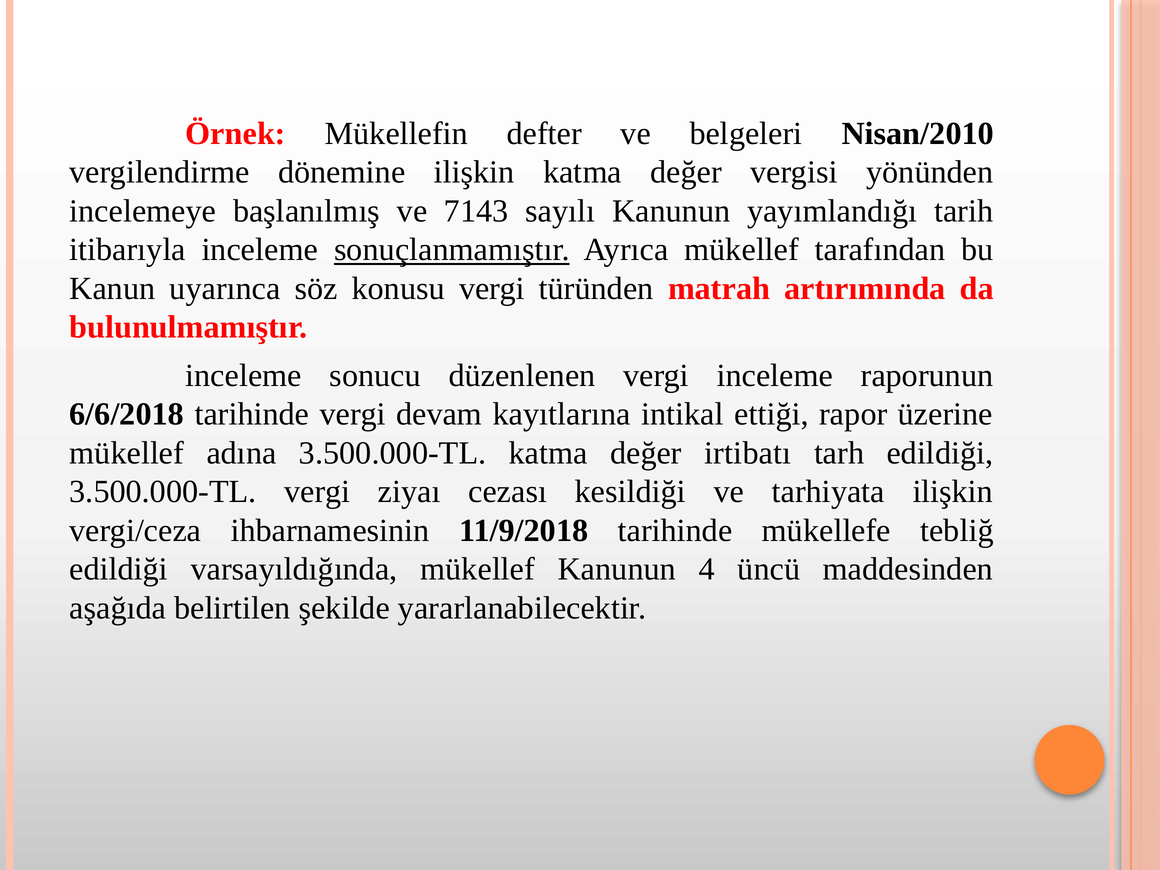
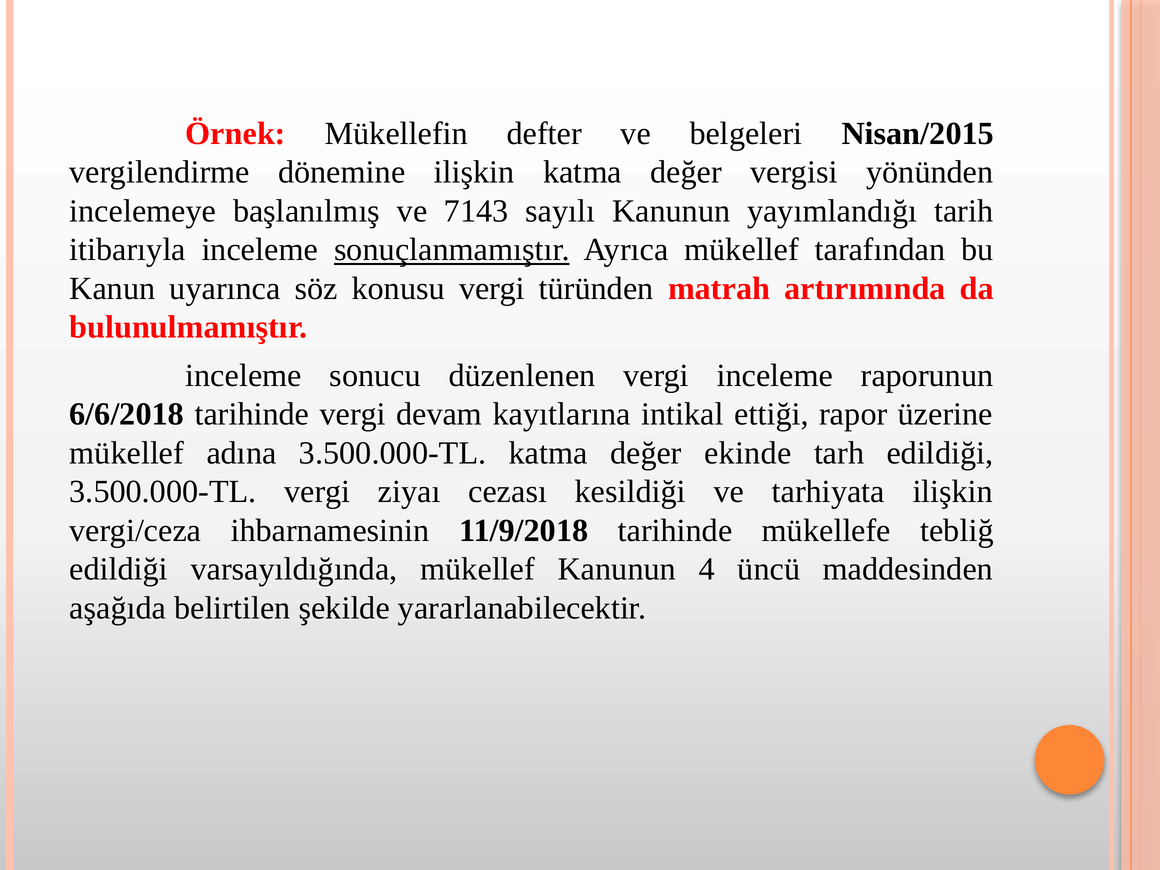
Nisan/2010: Nisan/2010 -> Nisan/2015 (918, 133)
irtibatı: irtibatı -> ekinde (748, 453)
